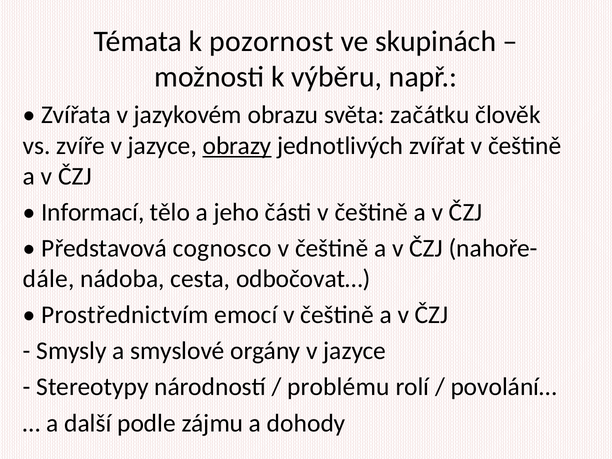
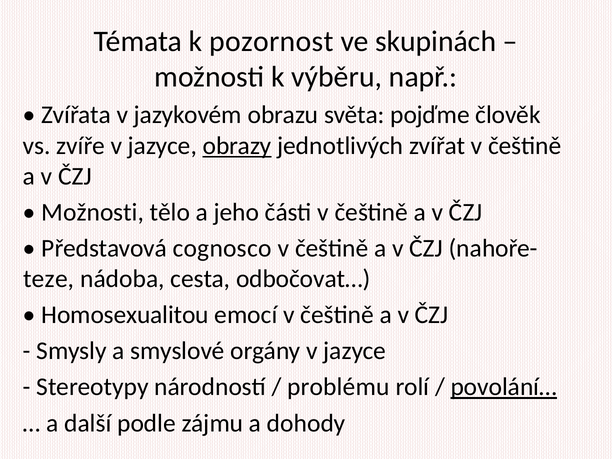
začátku: začátku -> pojďme (430, 115)
Informací: Informací -> Možnosti (93, 212)
dále: dále -> teze (49, 279)
Prostřednictvím: Prostřednictvím -> Homosexualitou (125, 315)
povolání… underline: none -> present (504, 387)
